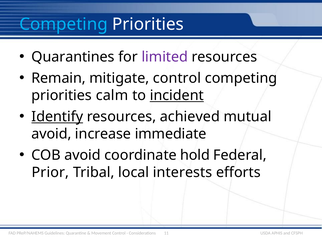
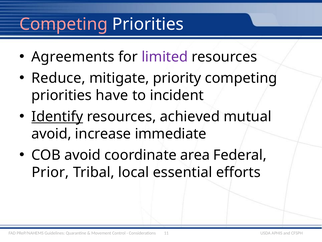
Competing colour: light blue -> pink (64, 24)
Quarantines: Quarantines -> Agreements (73, 57)
Remain: Remain -> Reduce (58, 78)
mitigate control: control -> priority (177, 78)
calm: calm -> have (112, 95)
incident underline: present -> none (177, 95)
hold: hold -> area (195, 155)
interests: interests -> essential (183, 172)
